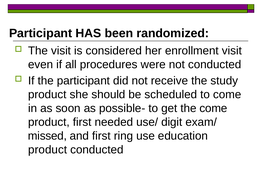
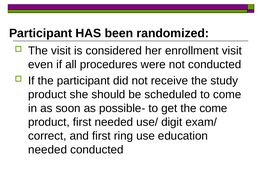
missed: missed -> correct (47, 136)
product: product -> needed (48, 150)
